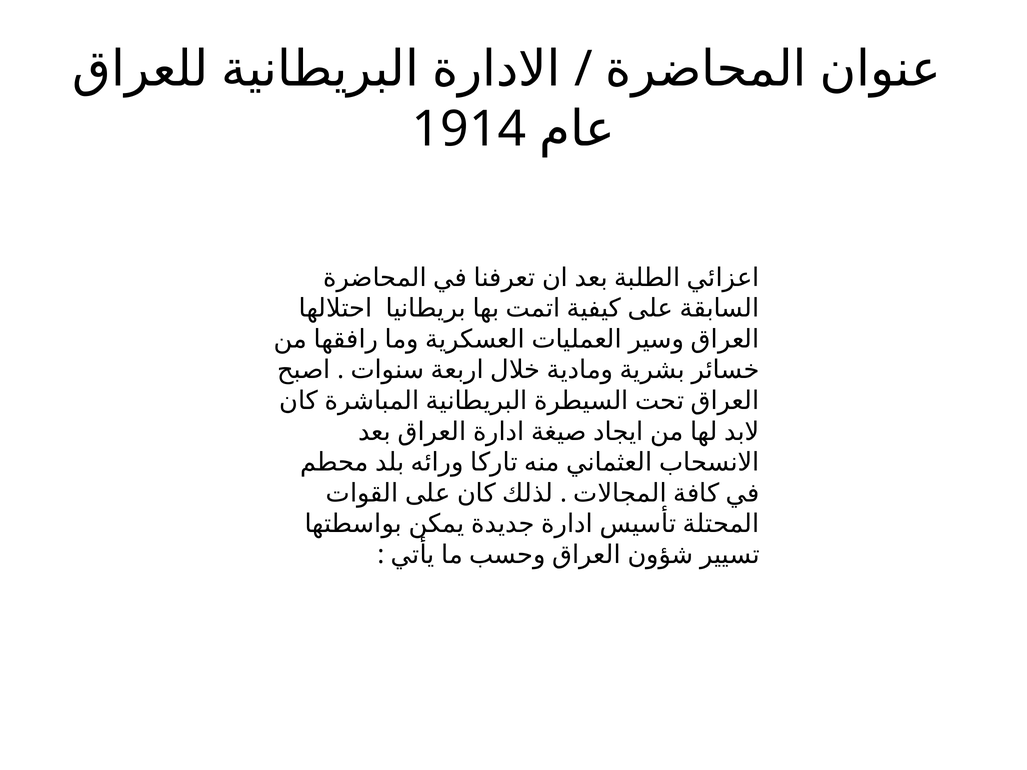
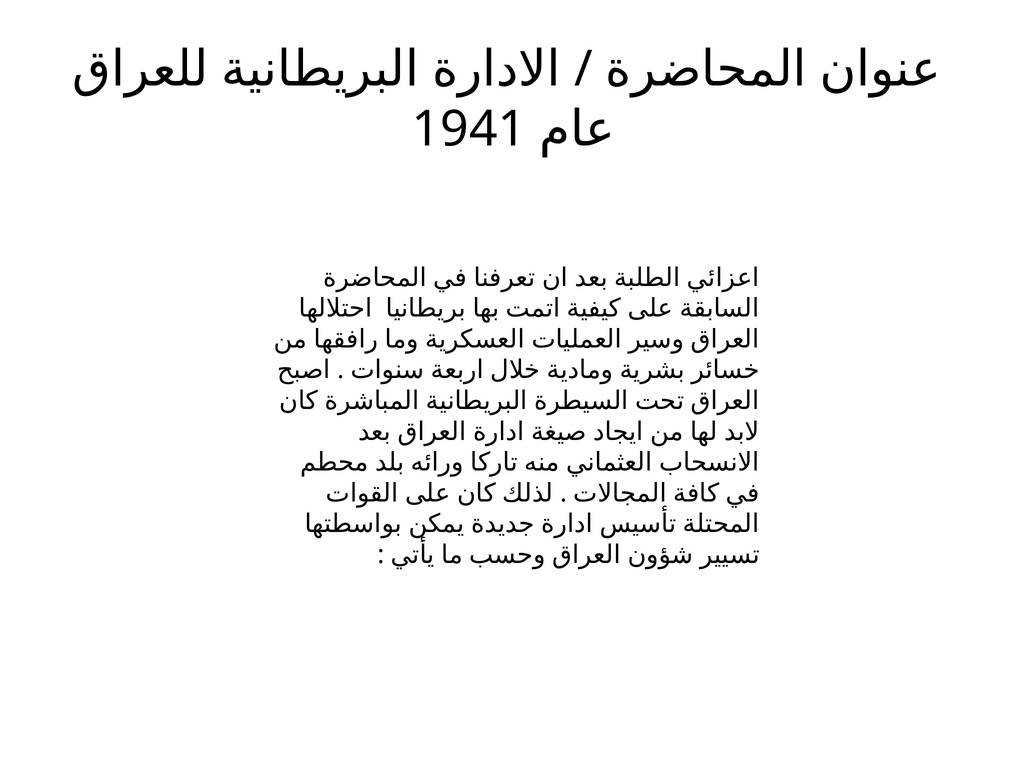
1914: 1914 -> 1941 (469, 129)
